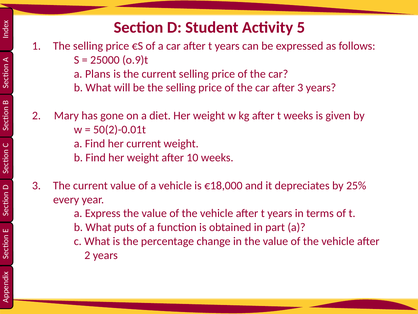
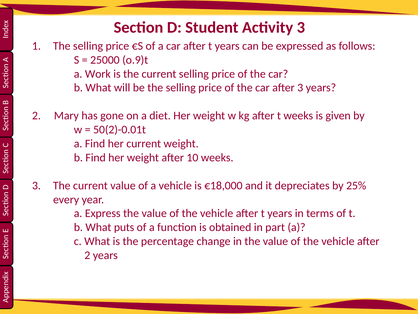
Activity 5: 5 -> 3 (301, 27)
Plans: Plans -> Work (98, 74)
